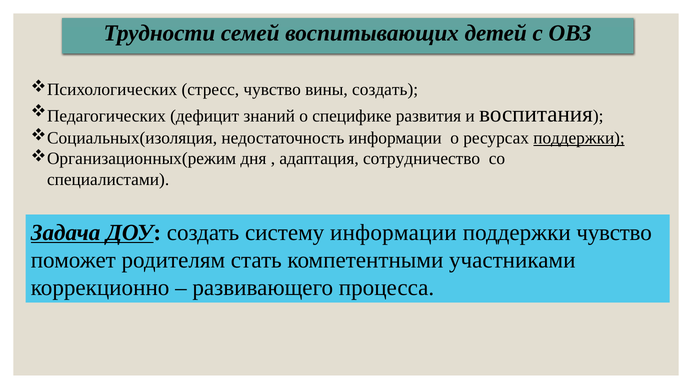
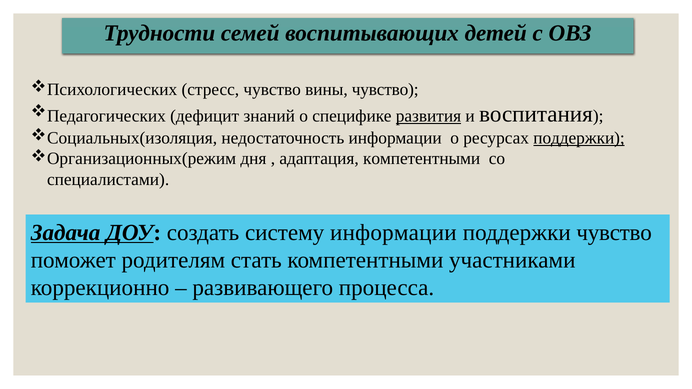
вины создать: создать -> чувство (385, 90)
развития underline: none -> present (428, 116)
адаптация сотрудничество: сотрудничество -> компетентными (422, 159)
